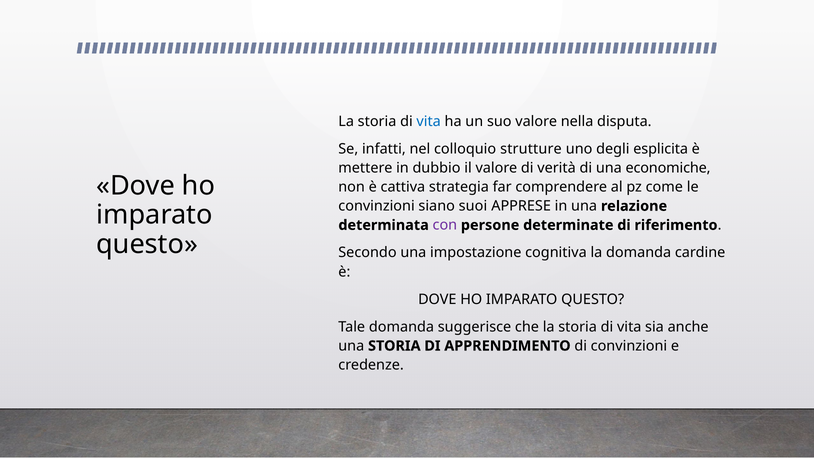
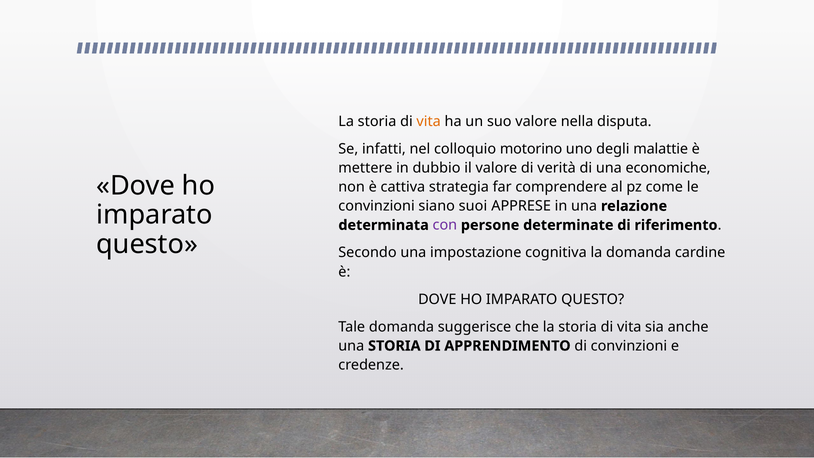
vita colour: blue -> orange (429, 121)
strutture: strutture -> motorino (531, 149)
esplicita: esplicita -> malattie (661, 149)
